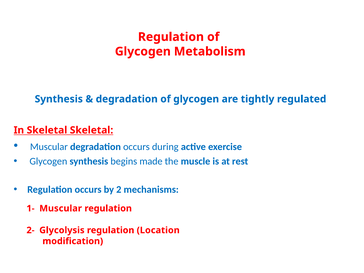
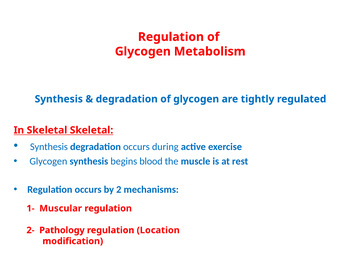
Muscular: Muscular -> Synthesis (49, 147)
made: made -> blood (151, 161)
Glycolysis: Glycolysis -> Pathology (62, 230)
